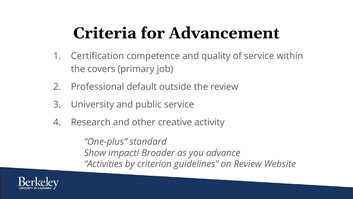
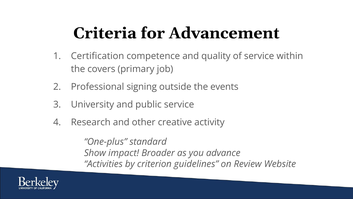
default: default -> signing (142, 87)
the review: review -> events (224, 87)
